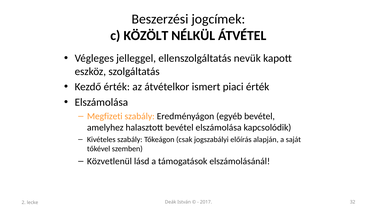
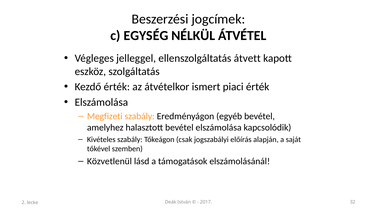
KÖZÖLT: KÖZÖLT -> EGYSÉG (146, 36)
nevük: nevük -> átvett (247, 58)
